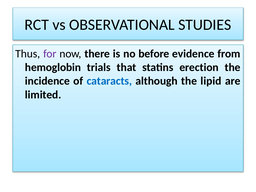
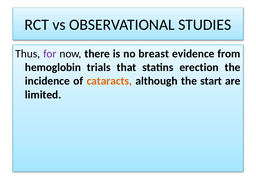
before: before -> breast (154, 54)
cataracts colour: blue -> orange (109, 81)
lipid: lipid -> start (211, 81)
